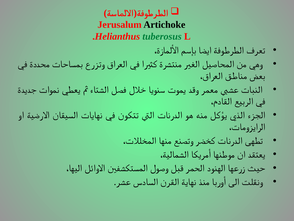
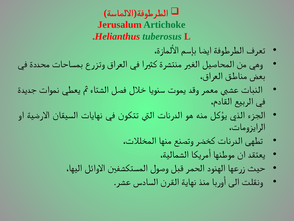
Artichoke colour: black -> green (164, 25)
